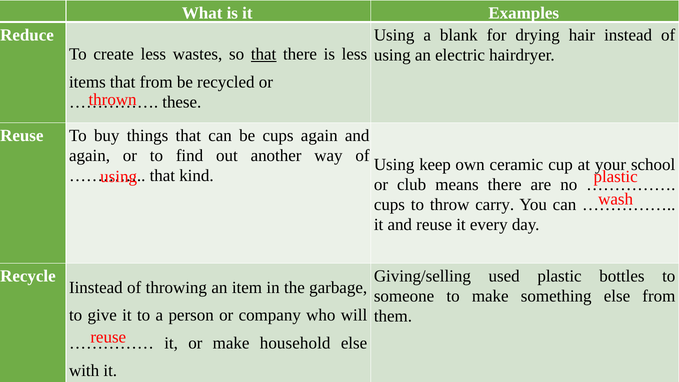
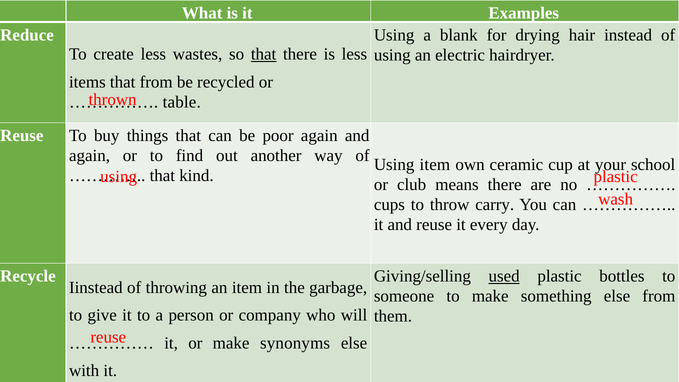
these: these -> table (182, 102)
be cups: cups -> poor (278, 135)
Using keep: keep -> item (435, 165)
used underline: none -> present (504, 276)
household: household -> synonyms (295, 343)
